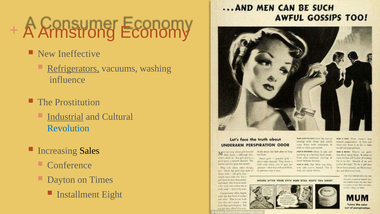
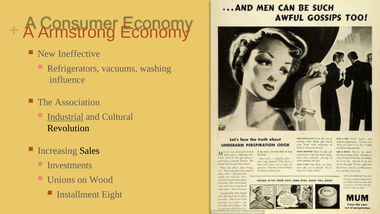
Refrigerators underline: present -> none (73, 68)
Prostitution: Prostitution -> Association (77, 102)
Revolution colour: blue -> black (68, 128)
Conference: Conference -> Investments (70, 165)
Dayton: Dayton -> Unions (61, 180)
Times: Times -> Wood (101, 180)
